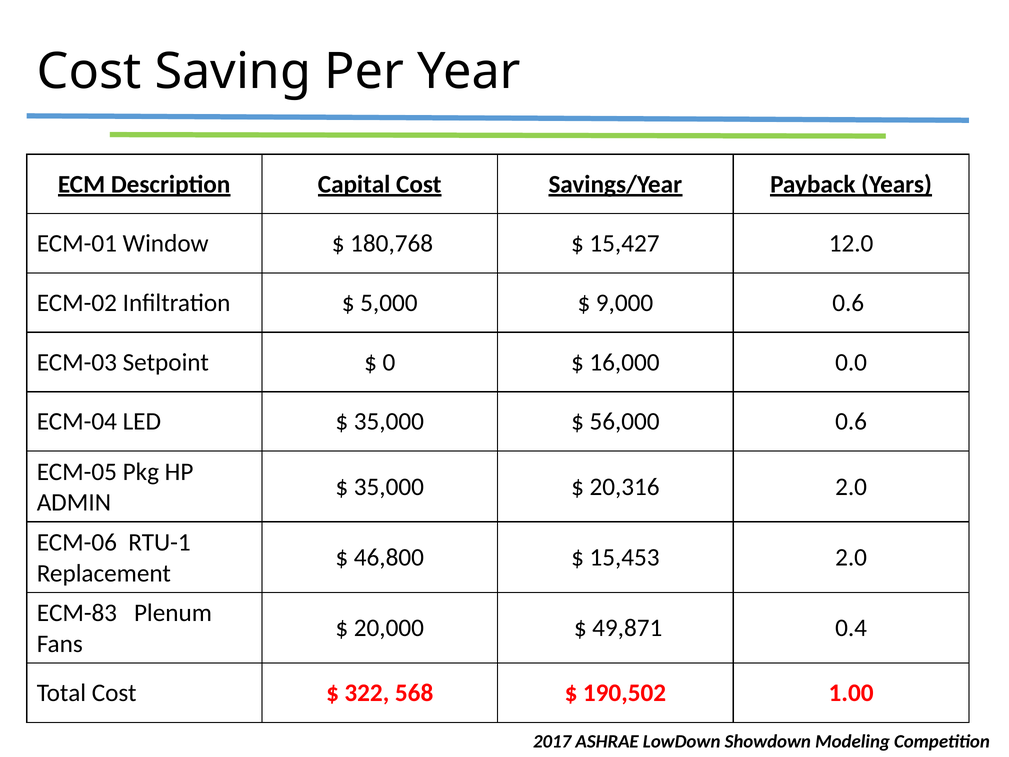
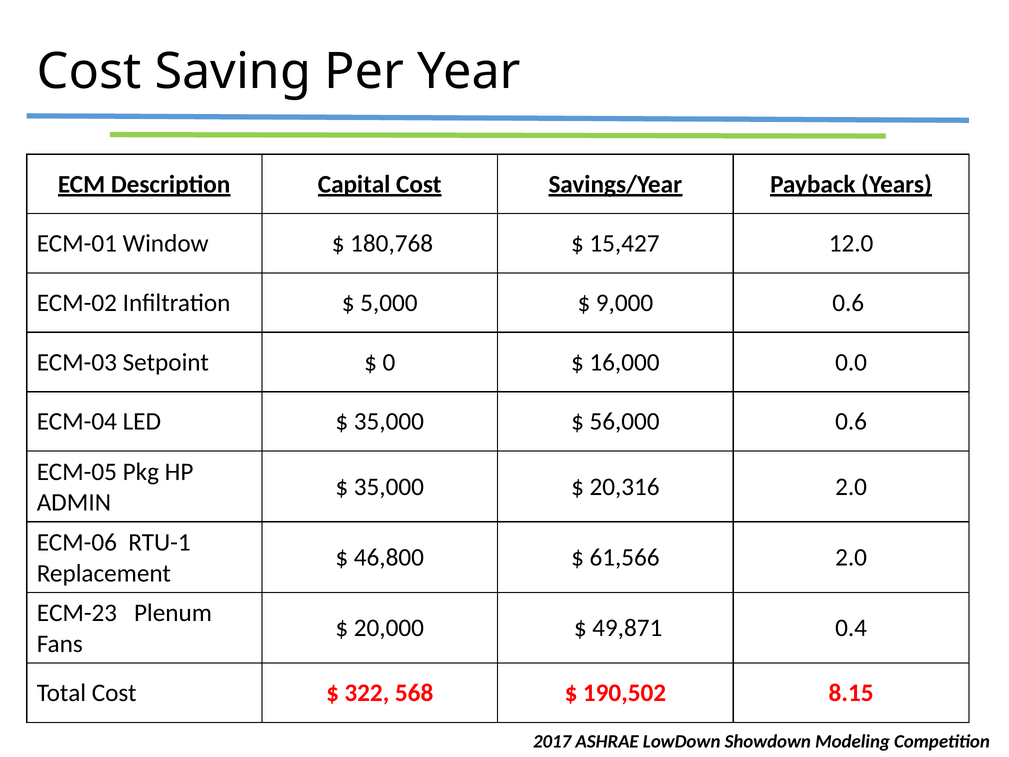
15,453: 15,453 -> 61,566 (625, 557)
ECM-83: ECM-83 -> ECM-23 (77, 613)
1.00: 1.00 -> 8.15 (851, 693)
